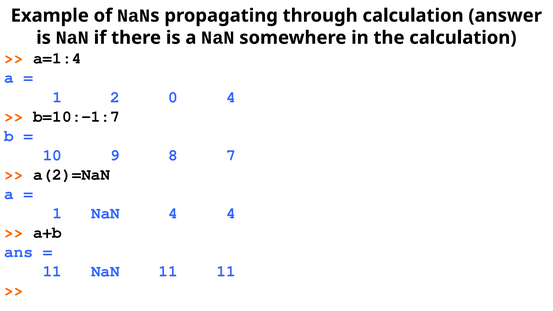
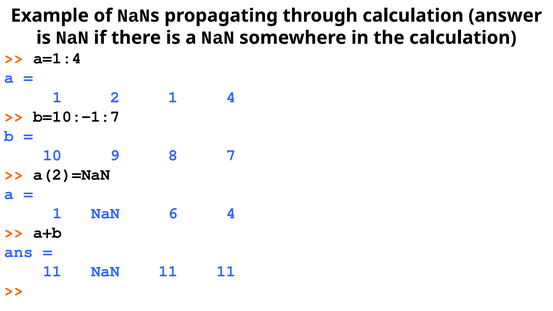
2 0: 0 -> 1 (173, 97)
NaN 4: 4 -> 6 (173, 213)
